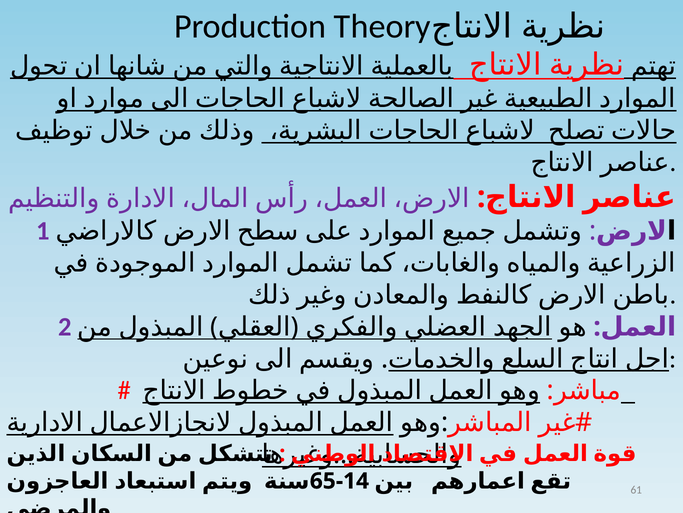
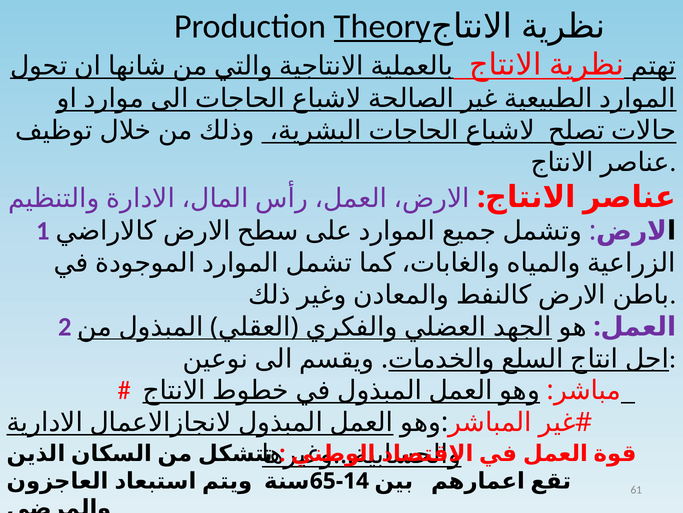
Theory underline: none -> present (382, 26)
